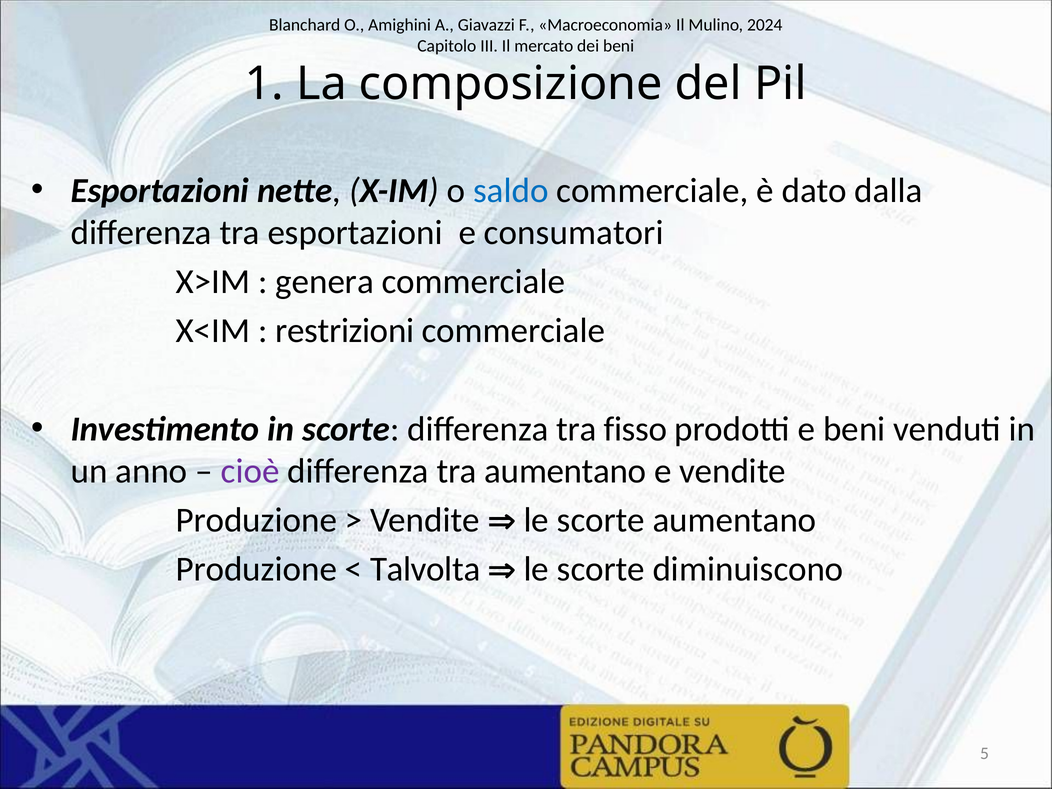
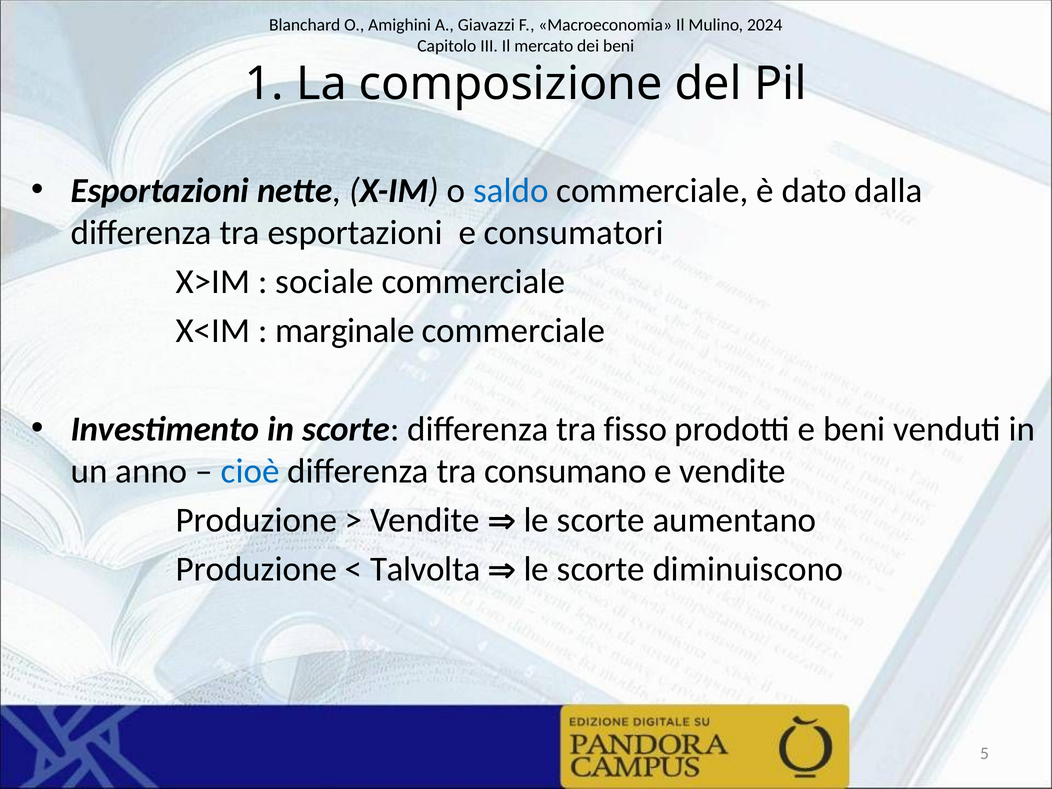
genera: genera -> sociale (325, 282)
restrizioni: restrizioni -> marginale (345, 331)
cioè colour: purple -> blue (250, 471)
tra aumentano: aumentano -> consumano (565, 471)
